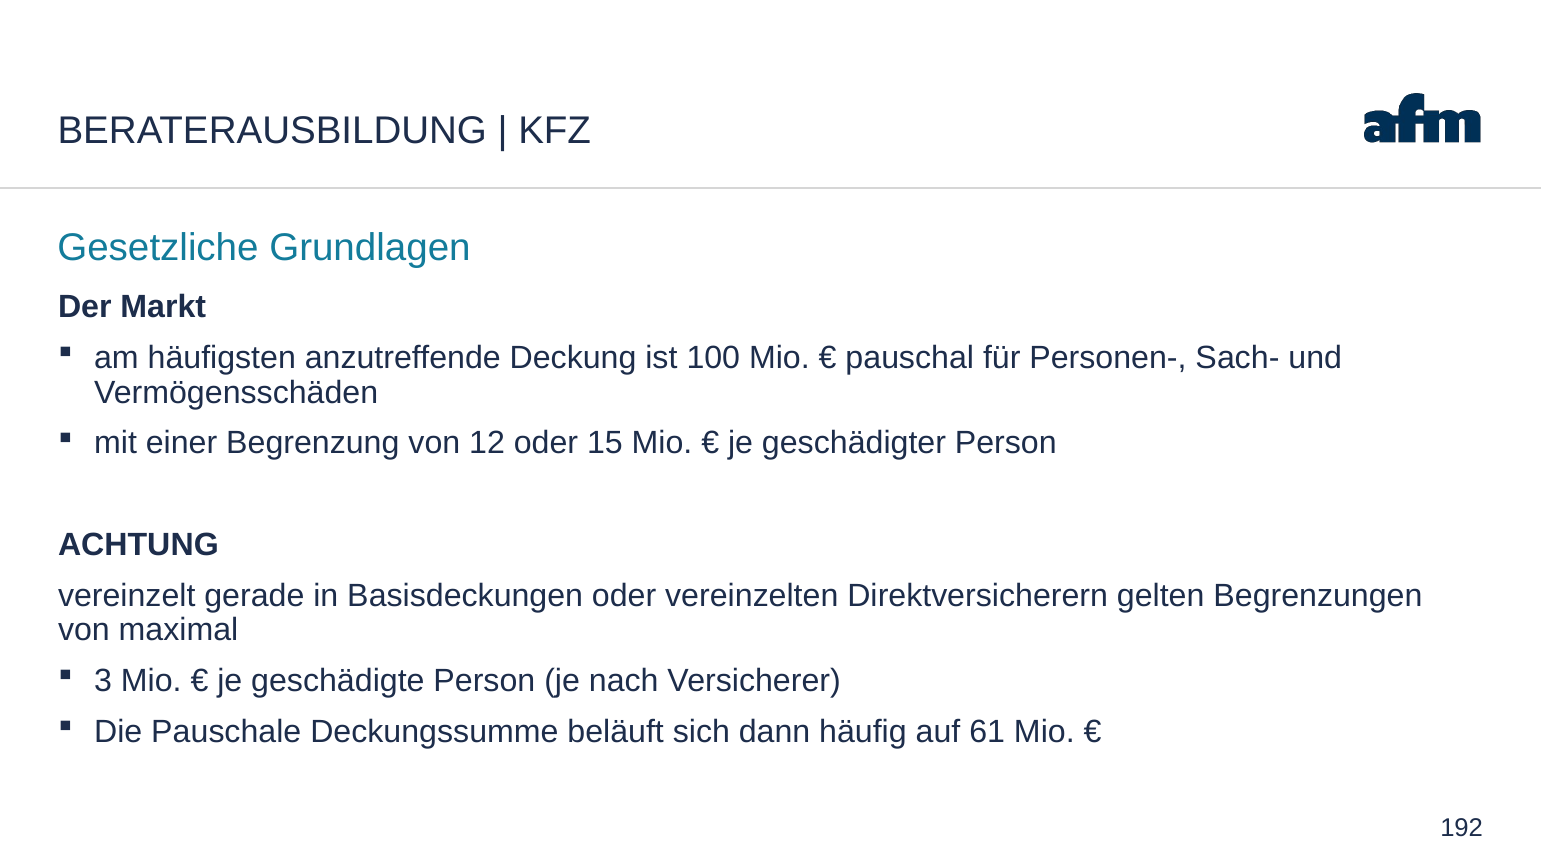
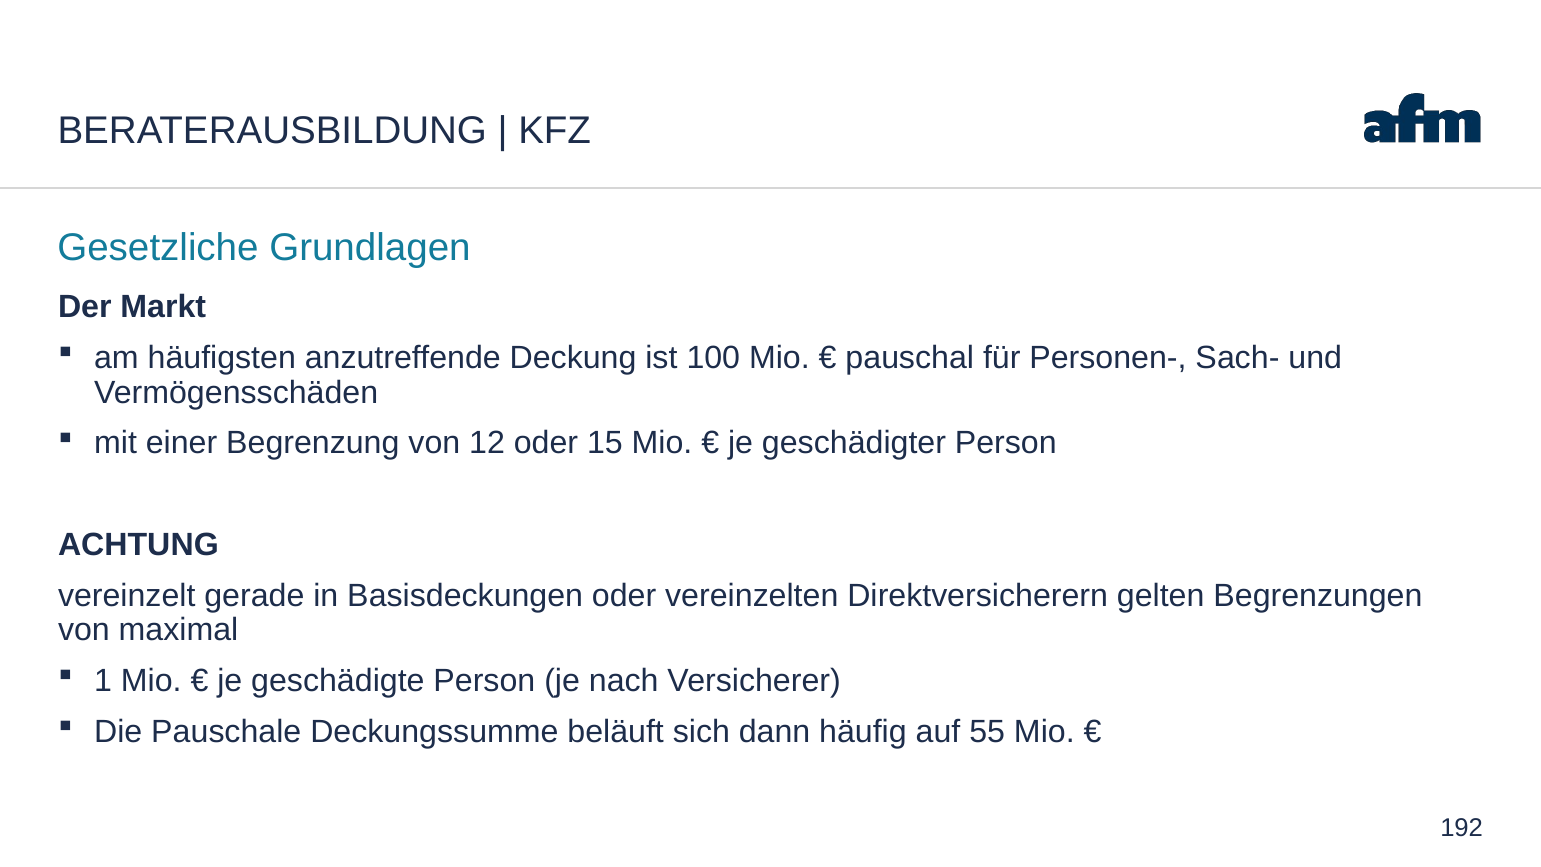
3: 3 -> 1 (103, 681)
61: 61 -> 55 (987, 731)
